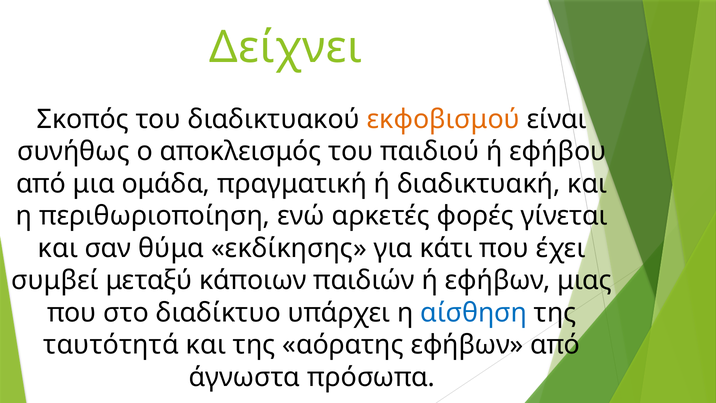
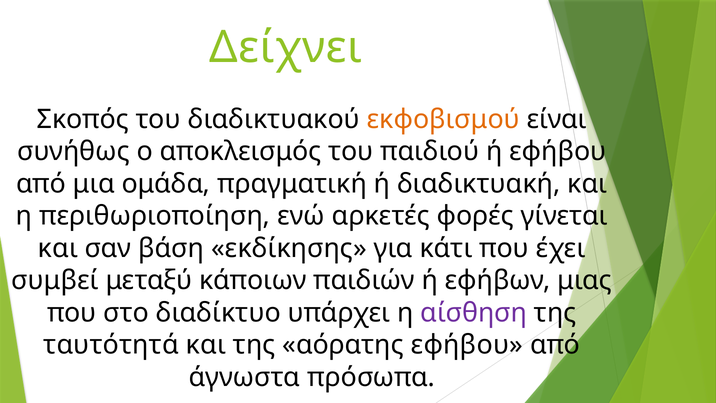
θύμα: θύμα -> βάση (171, 248)
αίσθηση colour: blue -> purple (474, 313)
αόρατης εφήβων: εφήβων -> εφήβου (467, 345)
